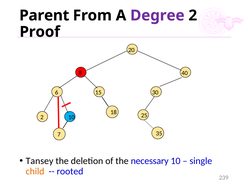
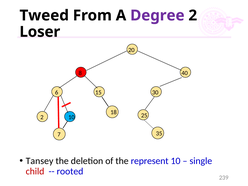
Parent: Parent -> Tweed (44, 15)
Proof: Proof -> Loser (40, 32)
necessary: necessary -> represent (150, 161)
child colour: orange -> red (35, 171)
